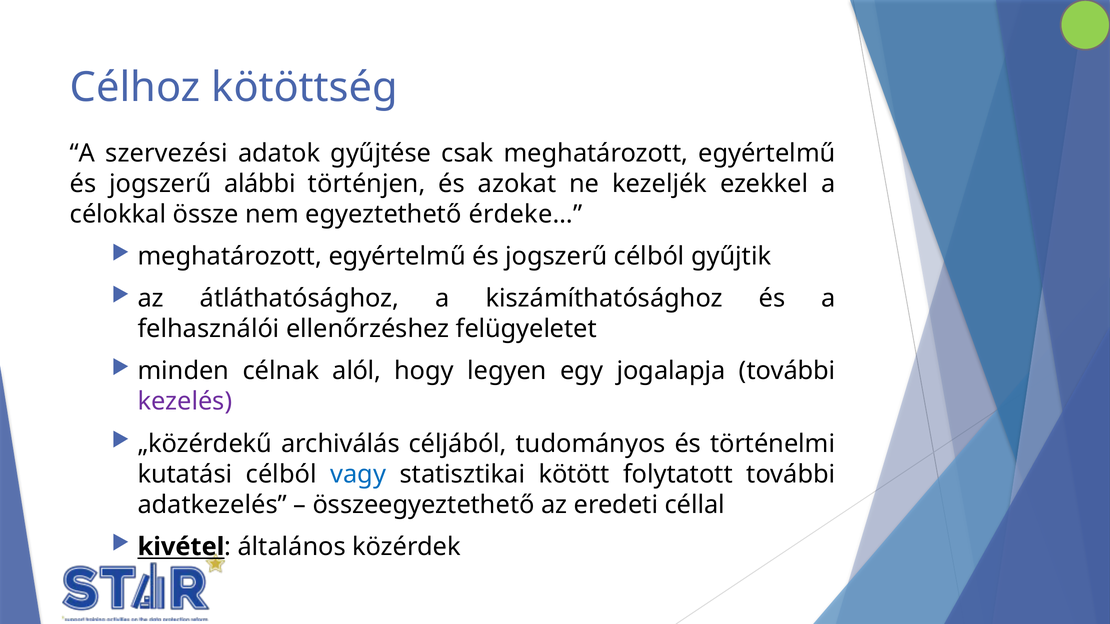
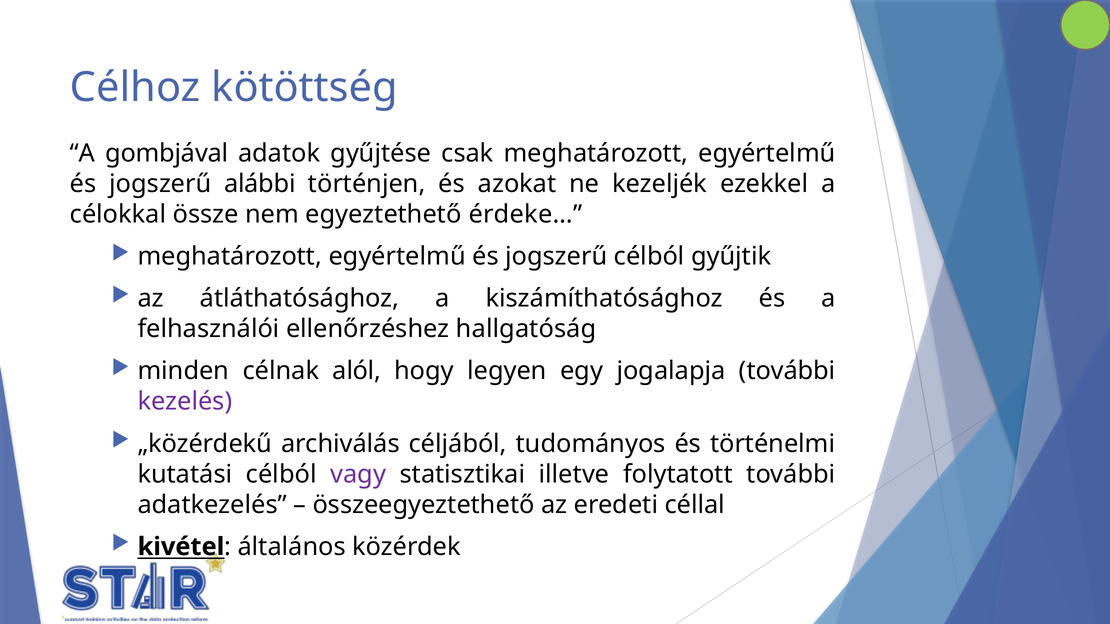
szervezési: szervezési -> gombjával (167, 154)
felügyeletet: felügyeletet -> hallgatóság (526, 329)
vagy colour: blue -> purple (358, 474)
kötött: kötött -> illetve (574, 474)
